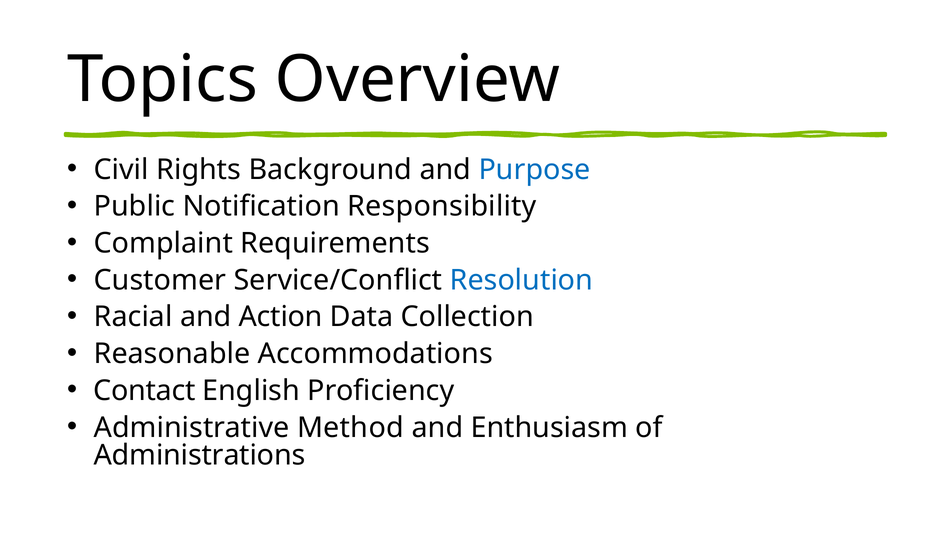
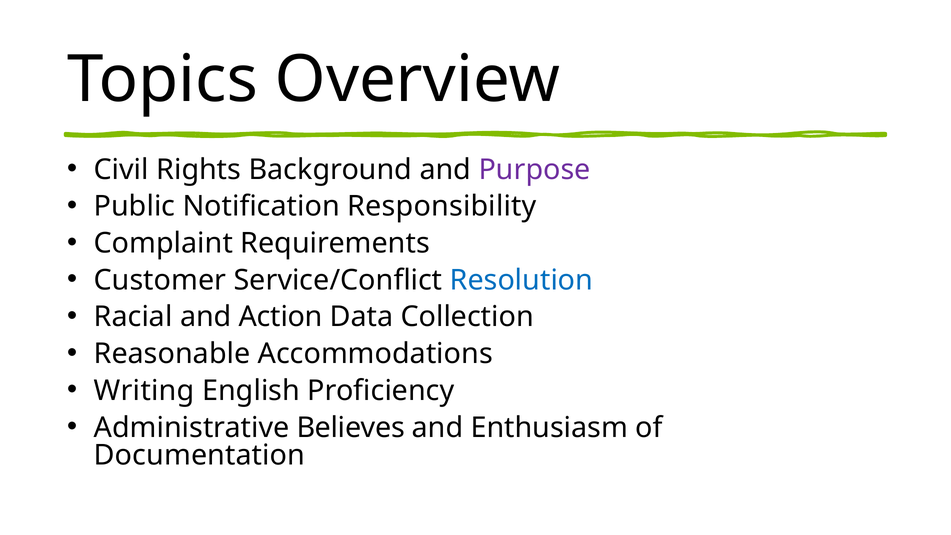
Purpose colour: blue -> purple (535, 170)
Contact: Contact -> Writing (144, 391)
Method: Method -> Believes (351, 427)
Administrations: Administrations -> Documentation (199, 455)
